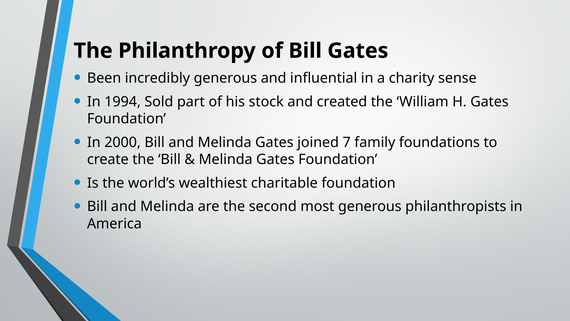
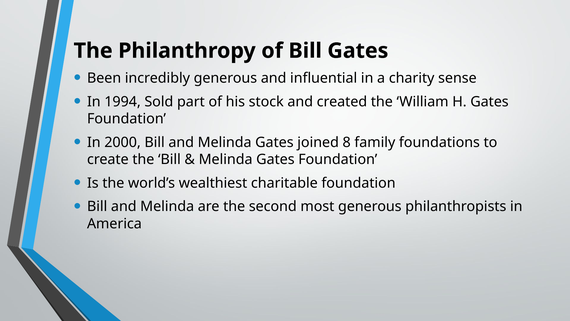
7: 7 -> 8 (347, 142)
